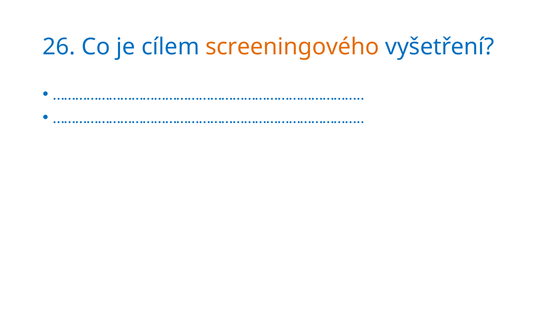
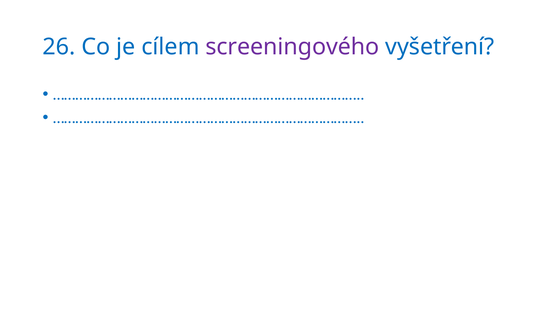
screeningového colour: orange -> purple (292, 47)
